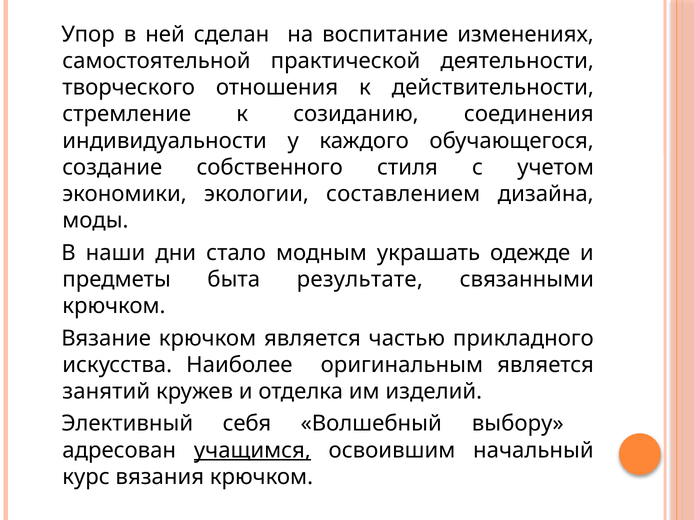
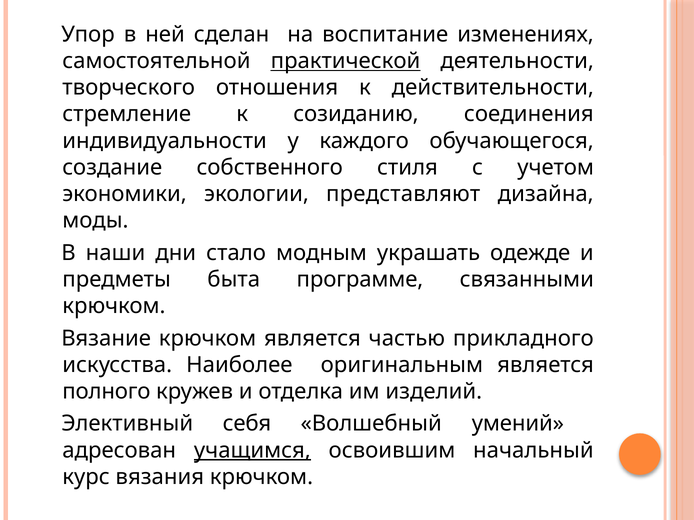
практической underline: none -> present (346, 61)
составлением: составлением -> представляют (403, 194)
результате: результате -> программе (360, 280)
занятий: занятий -> полного (106, 392)
выбору: выбору -> умений (518, 424)
